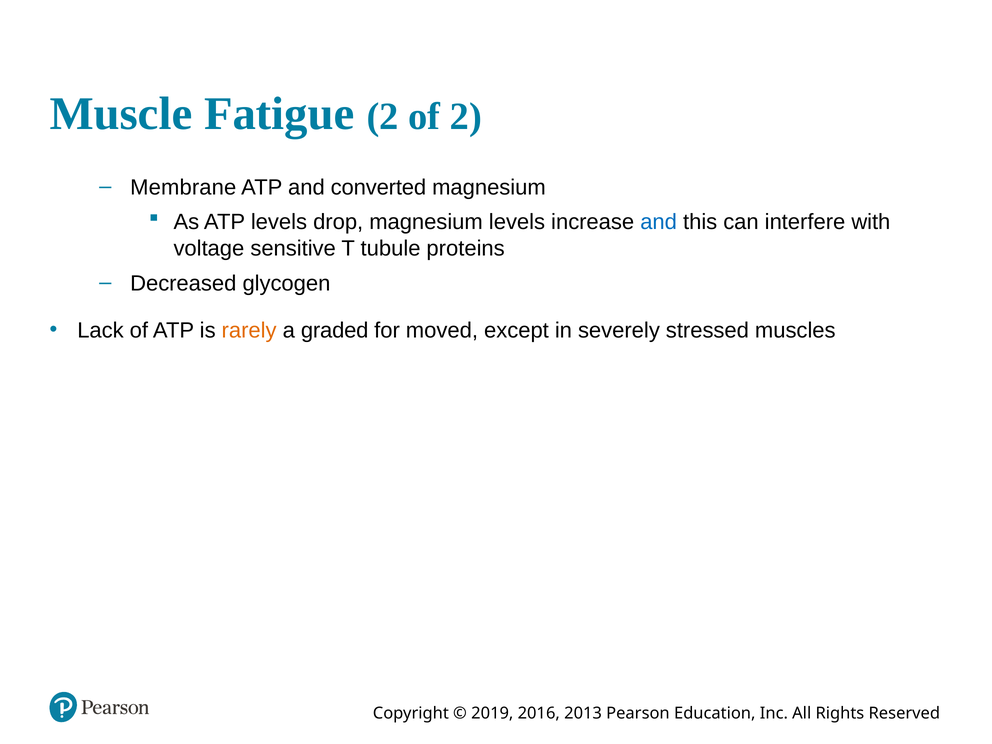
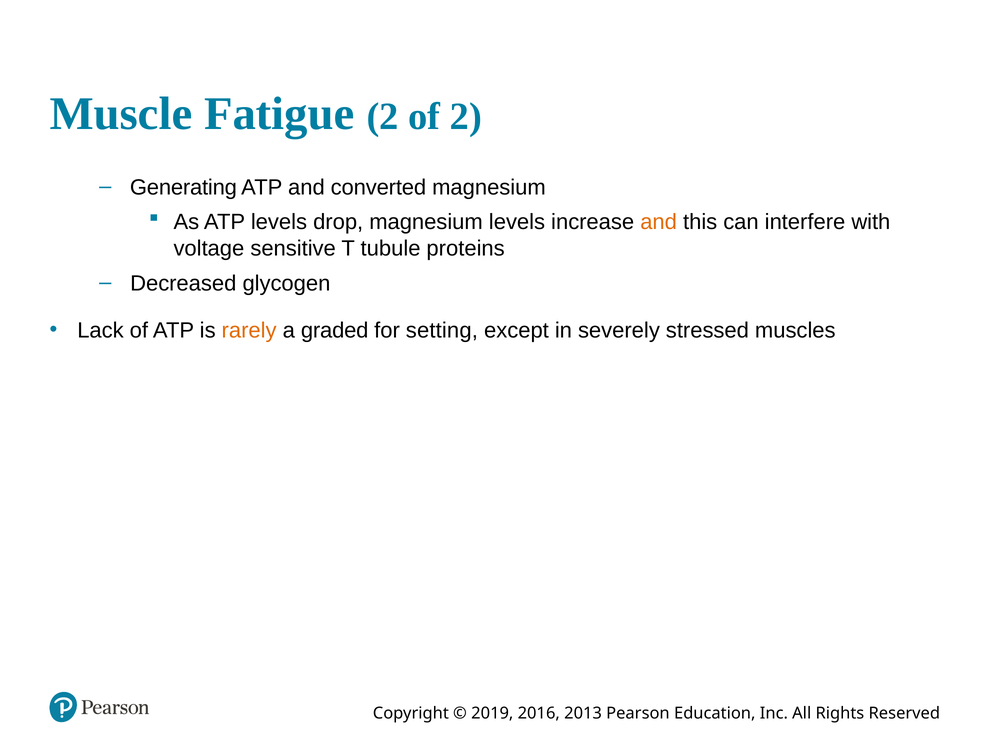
Membrane: Membrane -> Generating (183, 187)
and colour: blue -> orange (659, 222)
moved: moved -> setting (442, 330)
